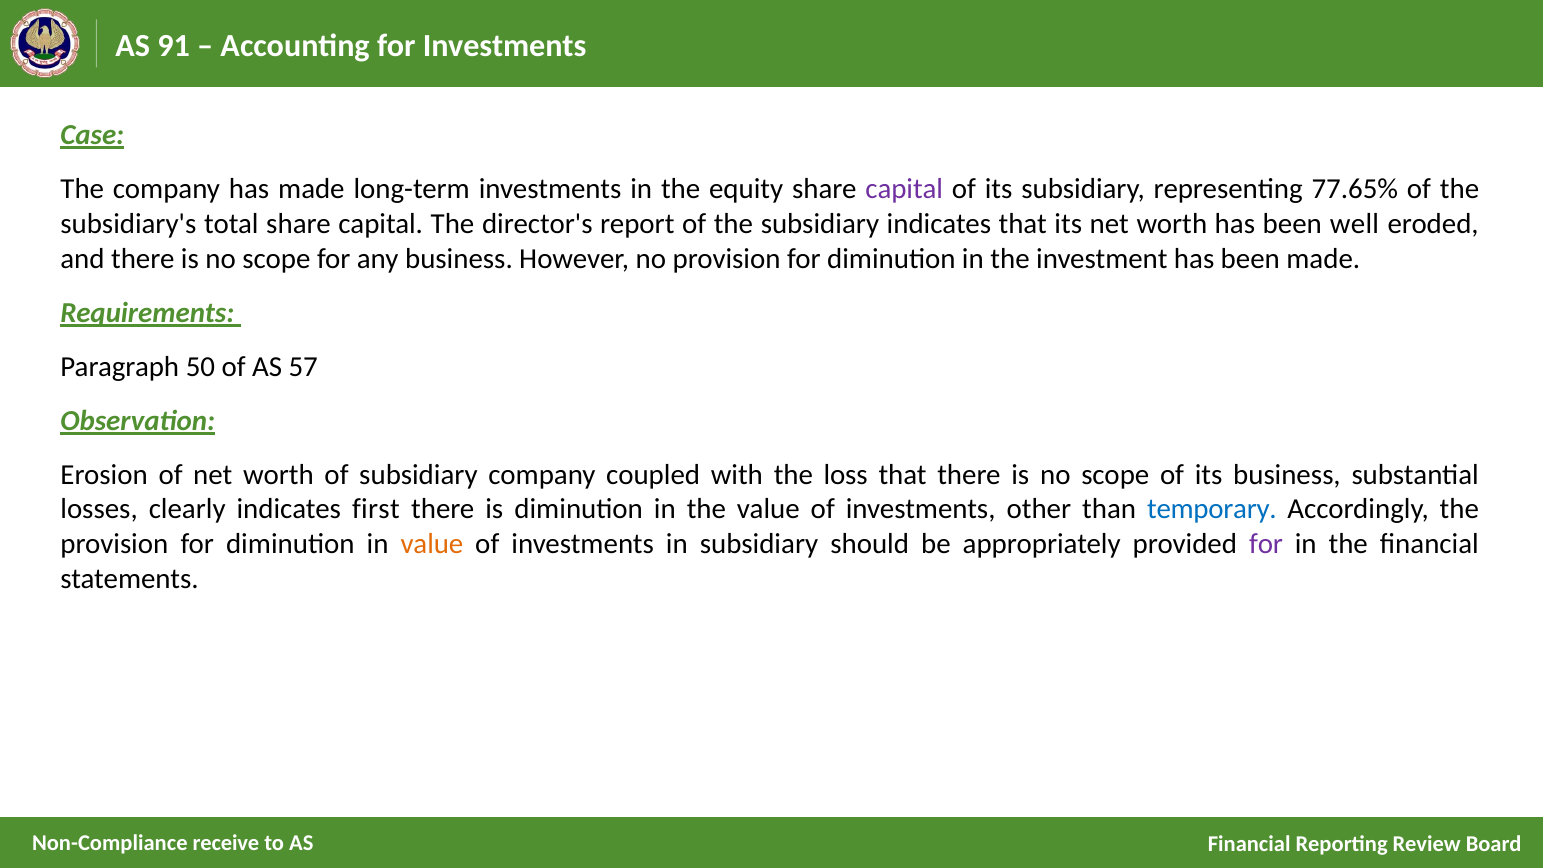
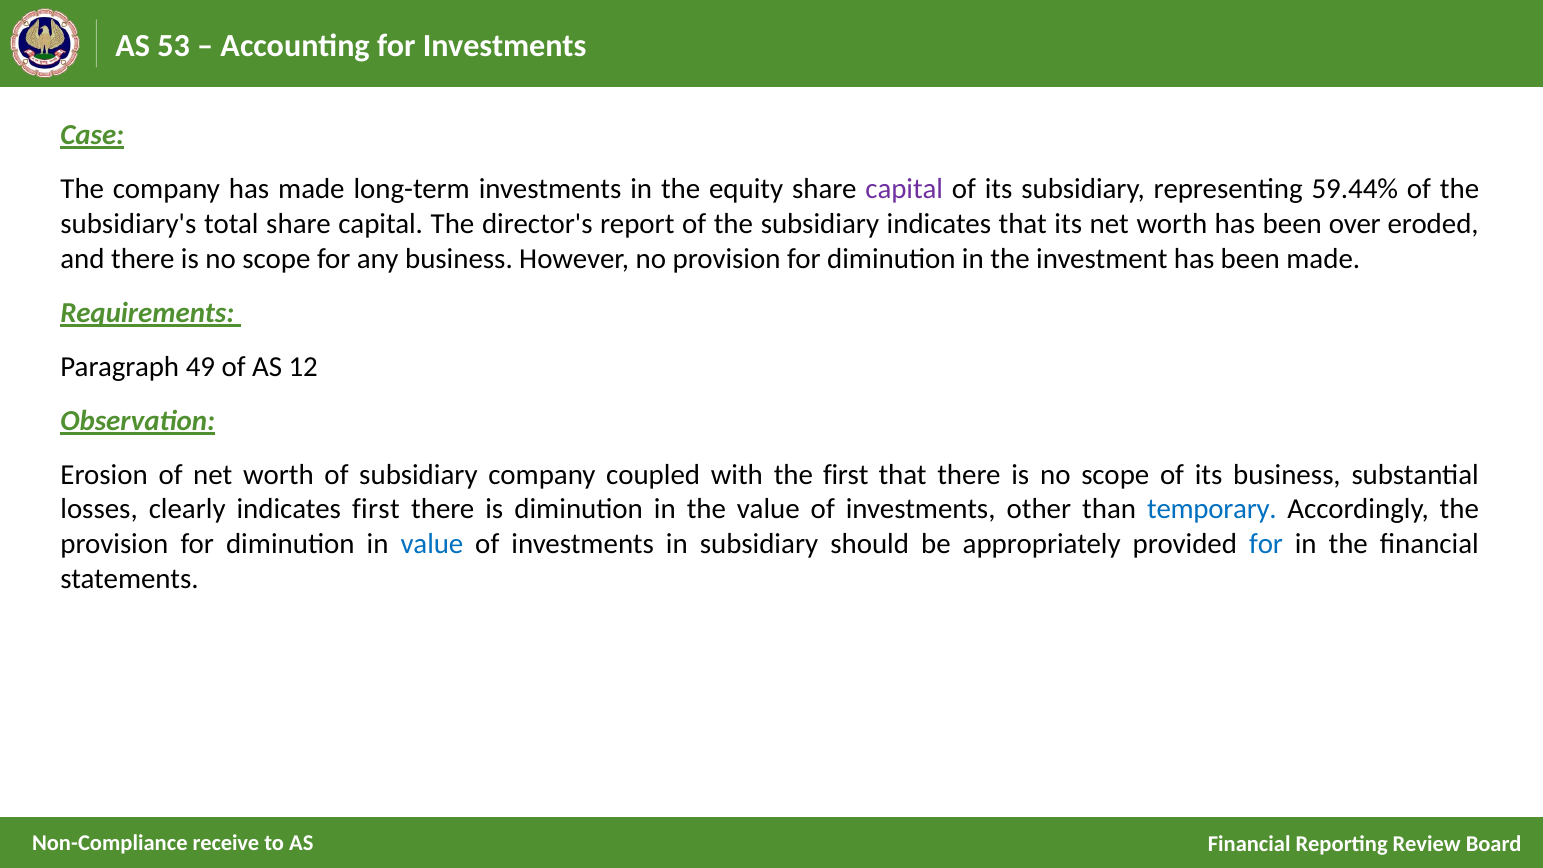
91: 91 -> 53 (174, 46)
77.65%: 77.65% -> 59.44% (1355, 189)
well: well -> over (1355, 224)
50: 50 -> 49 (200, 367)
57: 57 -> 12 (303, 367)
the loss: loss -> first (846, 474)
value colour: orange -> blue (432, 544)
for colour: purple -> blue (1266, 544)
